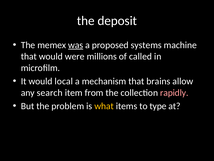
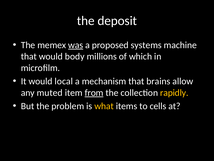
were: were -> body (75, 56)
called: called -> which (141, 56)
search: search -> muted (50, 92)
from underline: none -> present (94, 92)
rapidly colour: pink -> yellow (174, 92)
type: type -> cells (158, 106)
